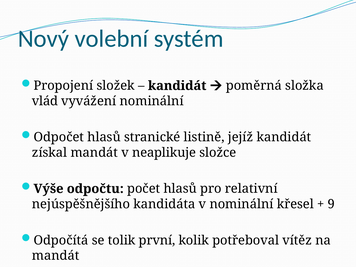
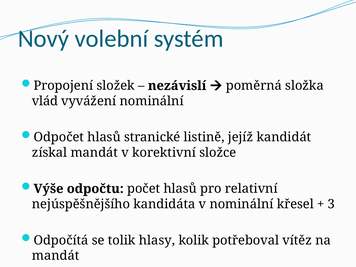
kandidát: kandidát -> nezávislí (177, 86)
neaplikuje: neaplikuje -> korektivní (164, 153)
9: 9 -> 3 (331, 204)
první: první -> hlasy (157, 240)
